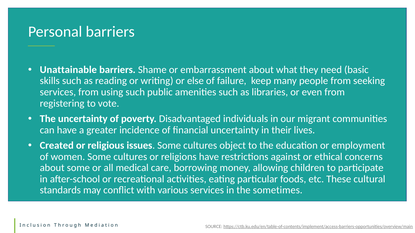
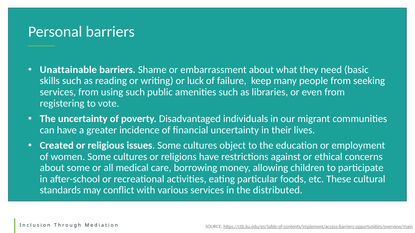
else: else -> luck (195, 81)
sometimes: sometimes -> distributed (278, 191)
